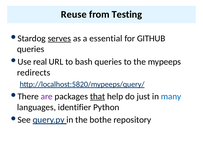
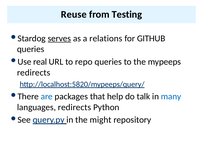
essential: essential -> relations (106, 38)
bash: bash -> repo (84, 62)
are colour: purple -> blue (47, 97)
that underline: present -> none (98, 97)
just: just -> talk (143, 97)
languages identifier: identifier -> redirects (75, 107)
bothe: bothe -> might (101, 120)
